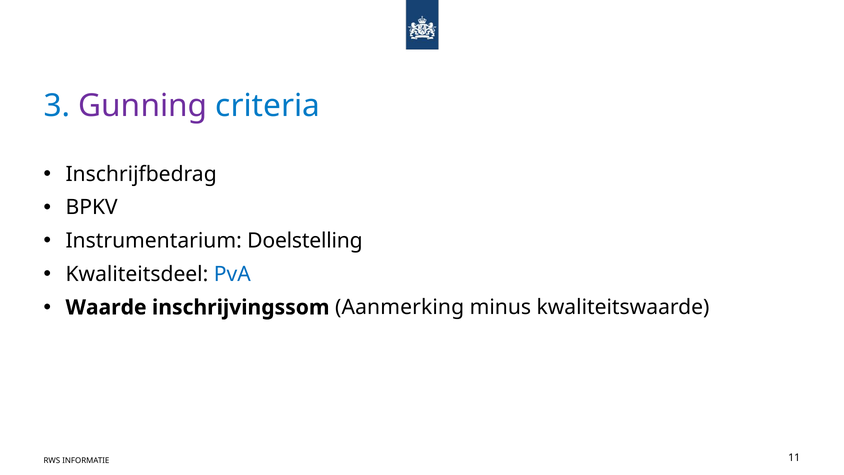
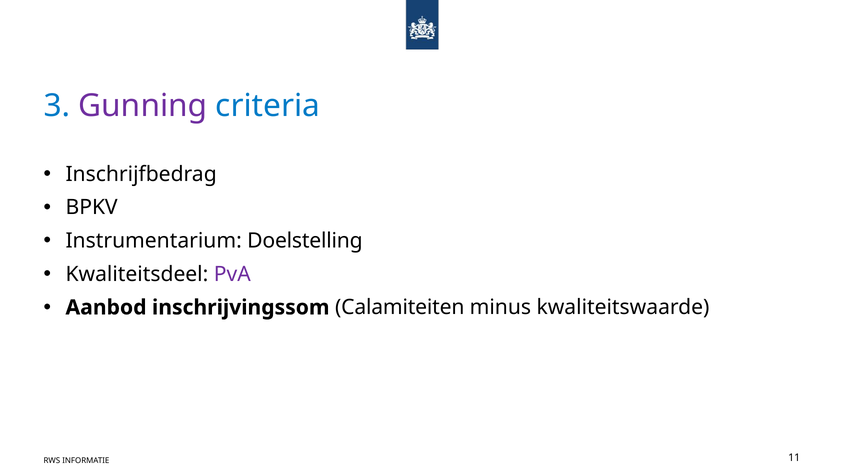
PvA colour: blue -> purple (232, 274)
Waarde: Waarde -> Aanbod (106, 307)
Aanmerking: Aanmerking -> Calamiteiten (400, 307)
